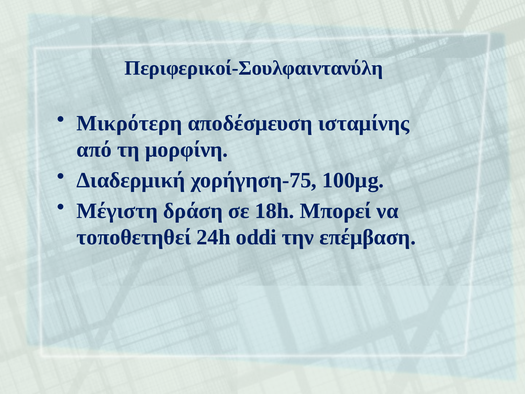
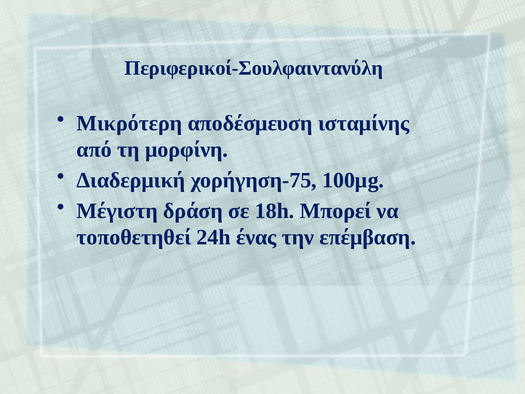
οddi: οddi -> ένας (256, 237)
